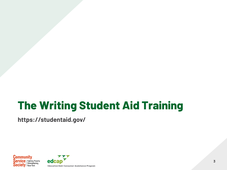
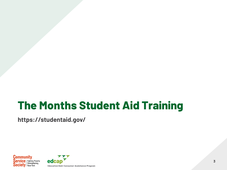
Writing: Writing -> Months (58, 106)
